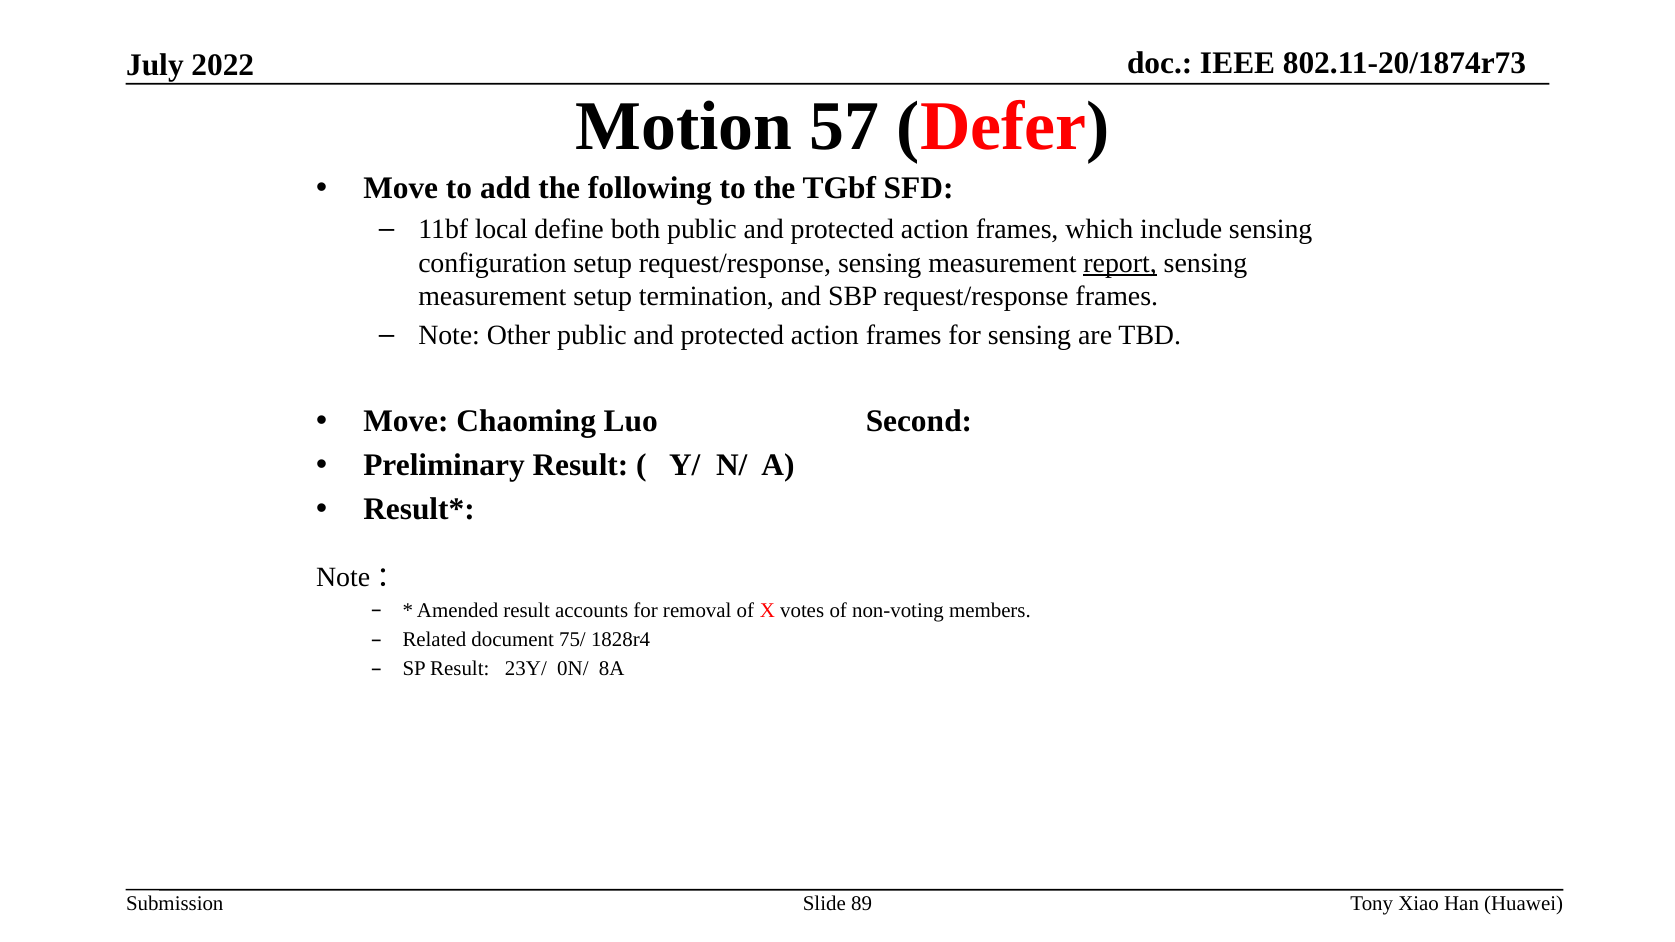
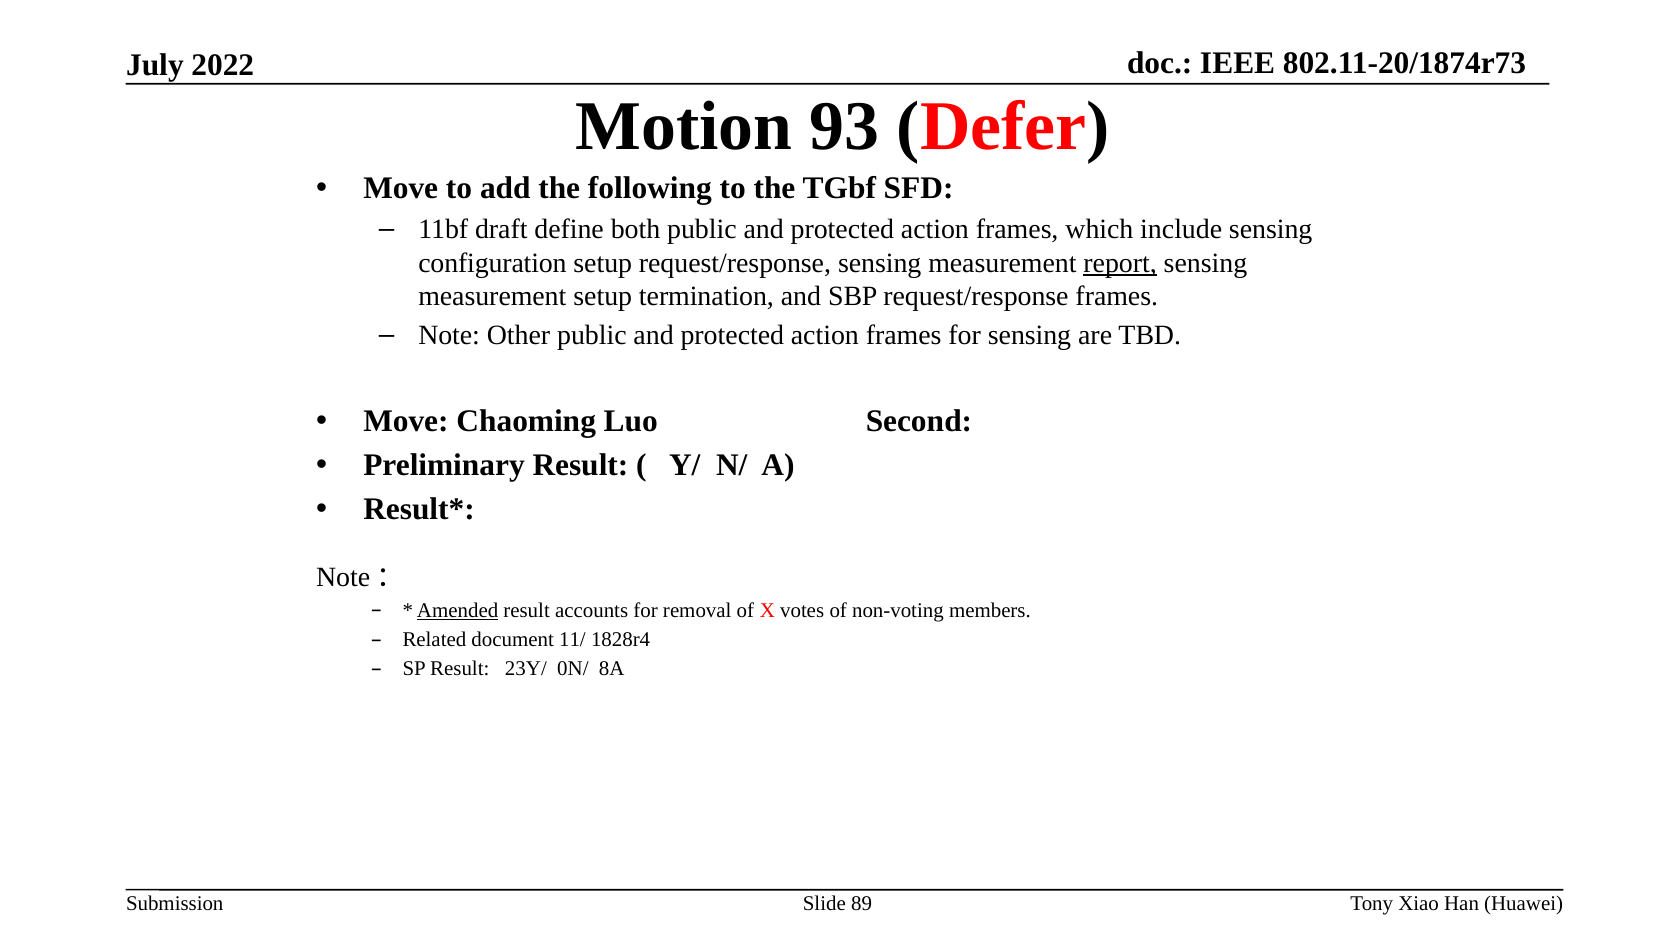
57: 57 -> 93 (845, 126)
local: local -> draft (501, 230)
Amended underline: none -> present (458, 610)
75/: 75/ -> 11/ (572, 640)
